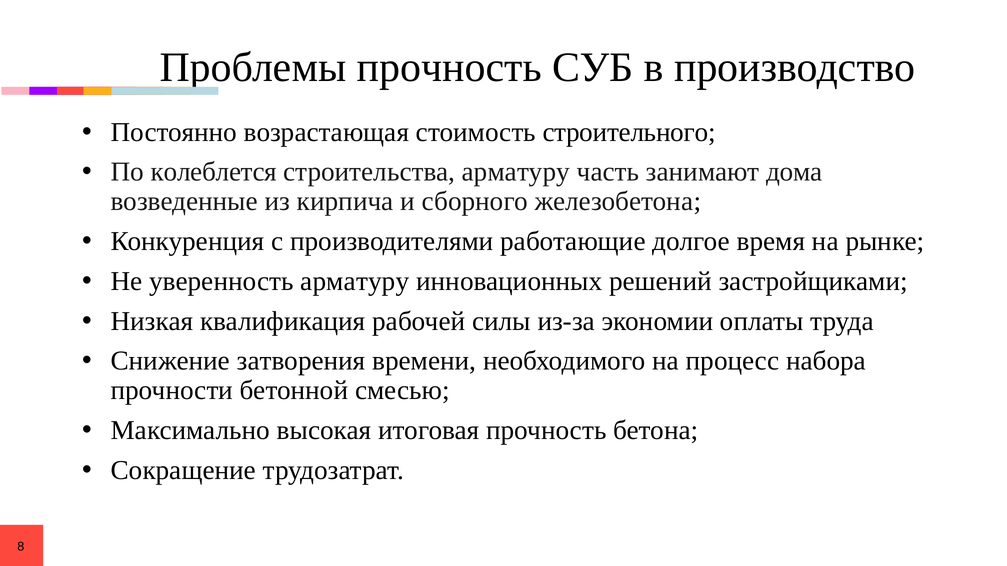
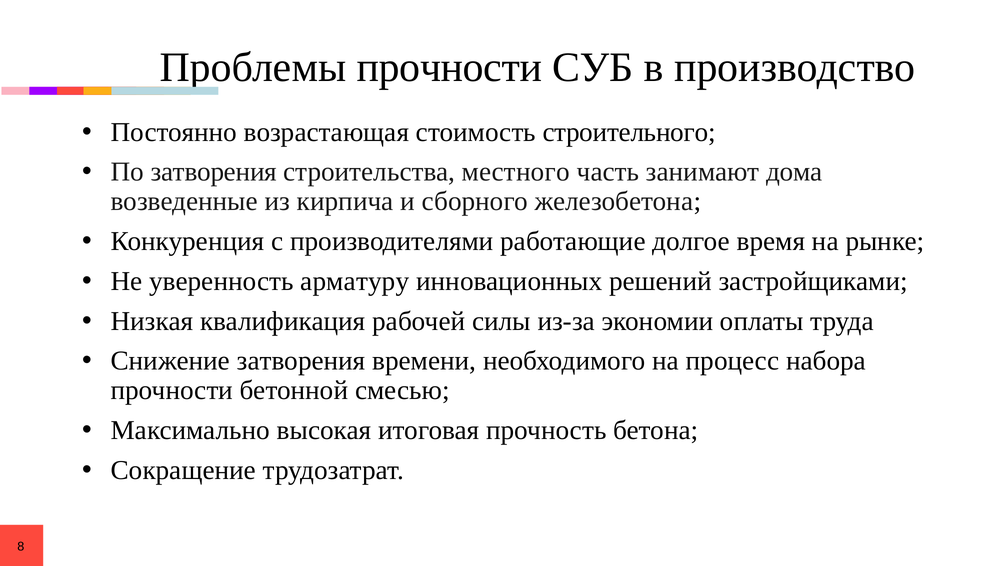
Проблемы прочность: прочность -> прочности (449, 67)
По колеблется: колеблется -> затворения (214, 172)
строительства арматуру: арматуру -> местного (516, 172)
